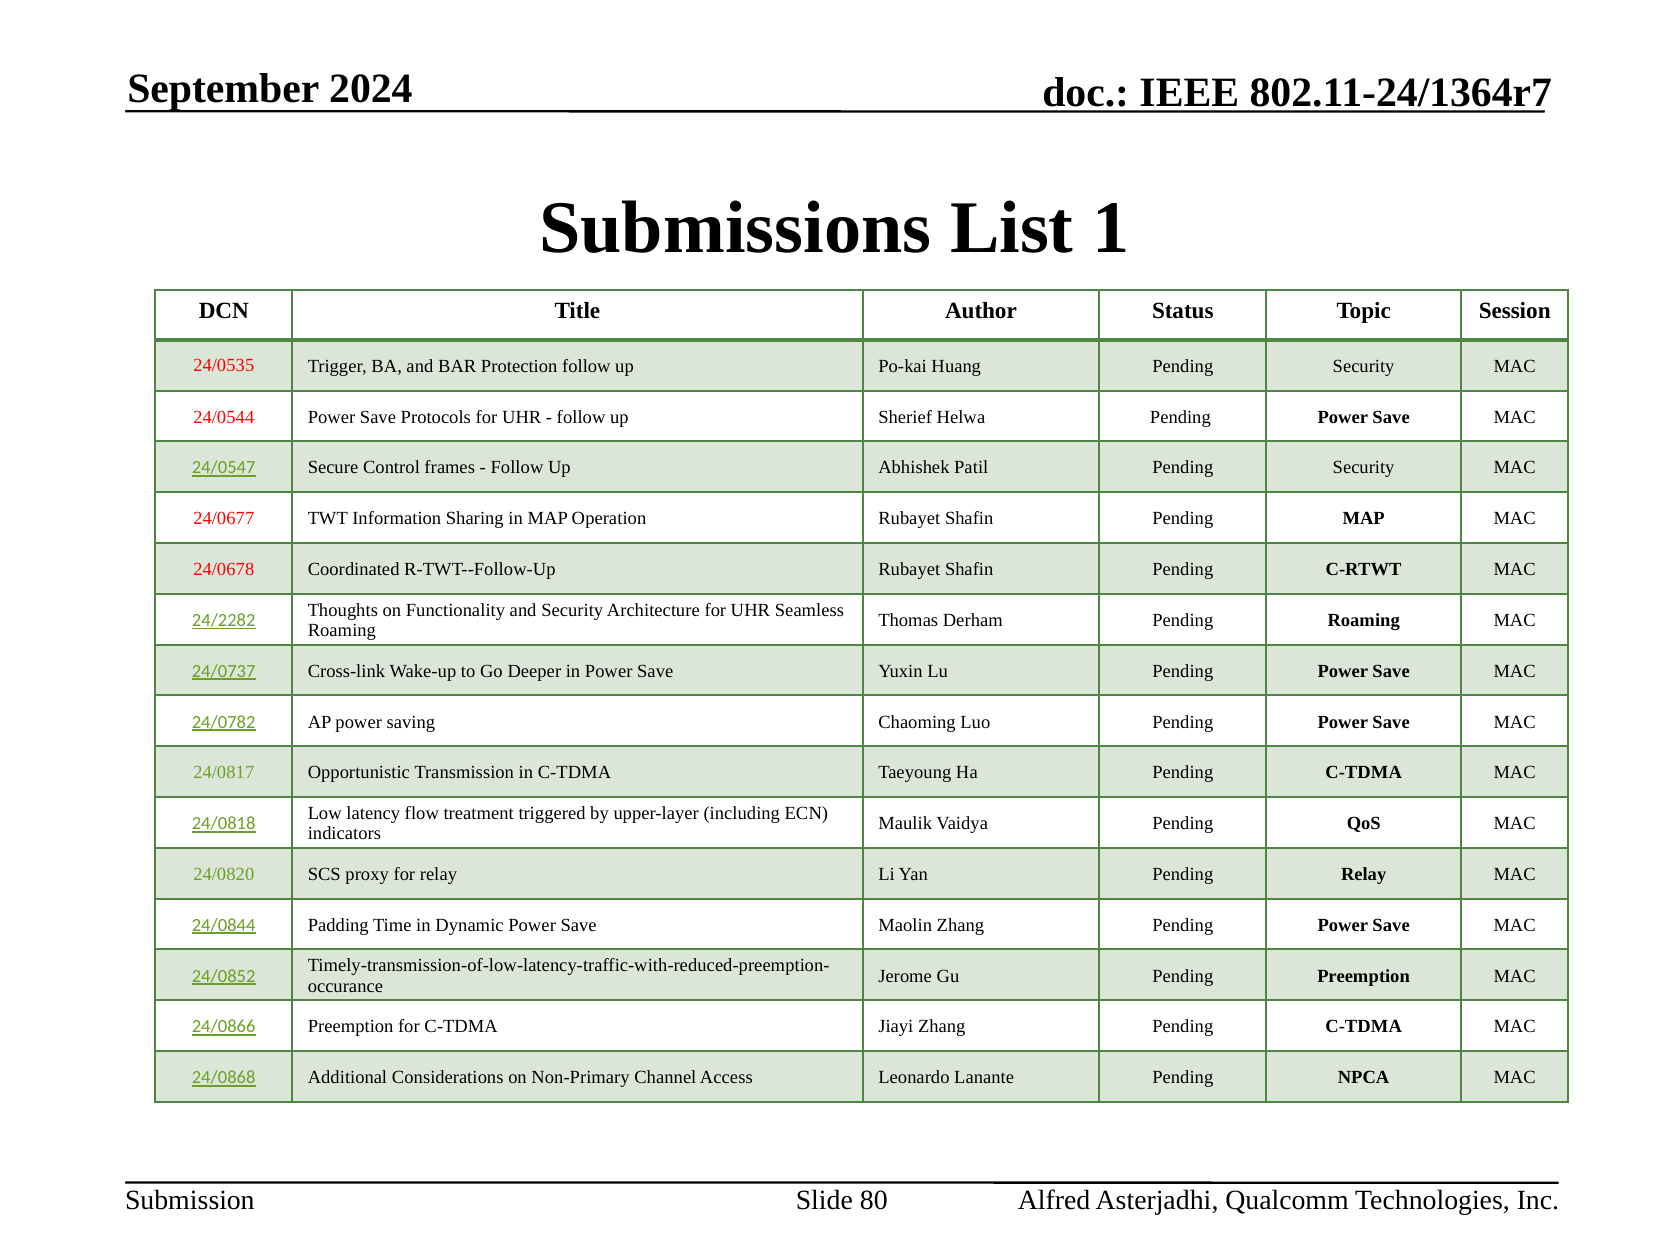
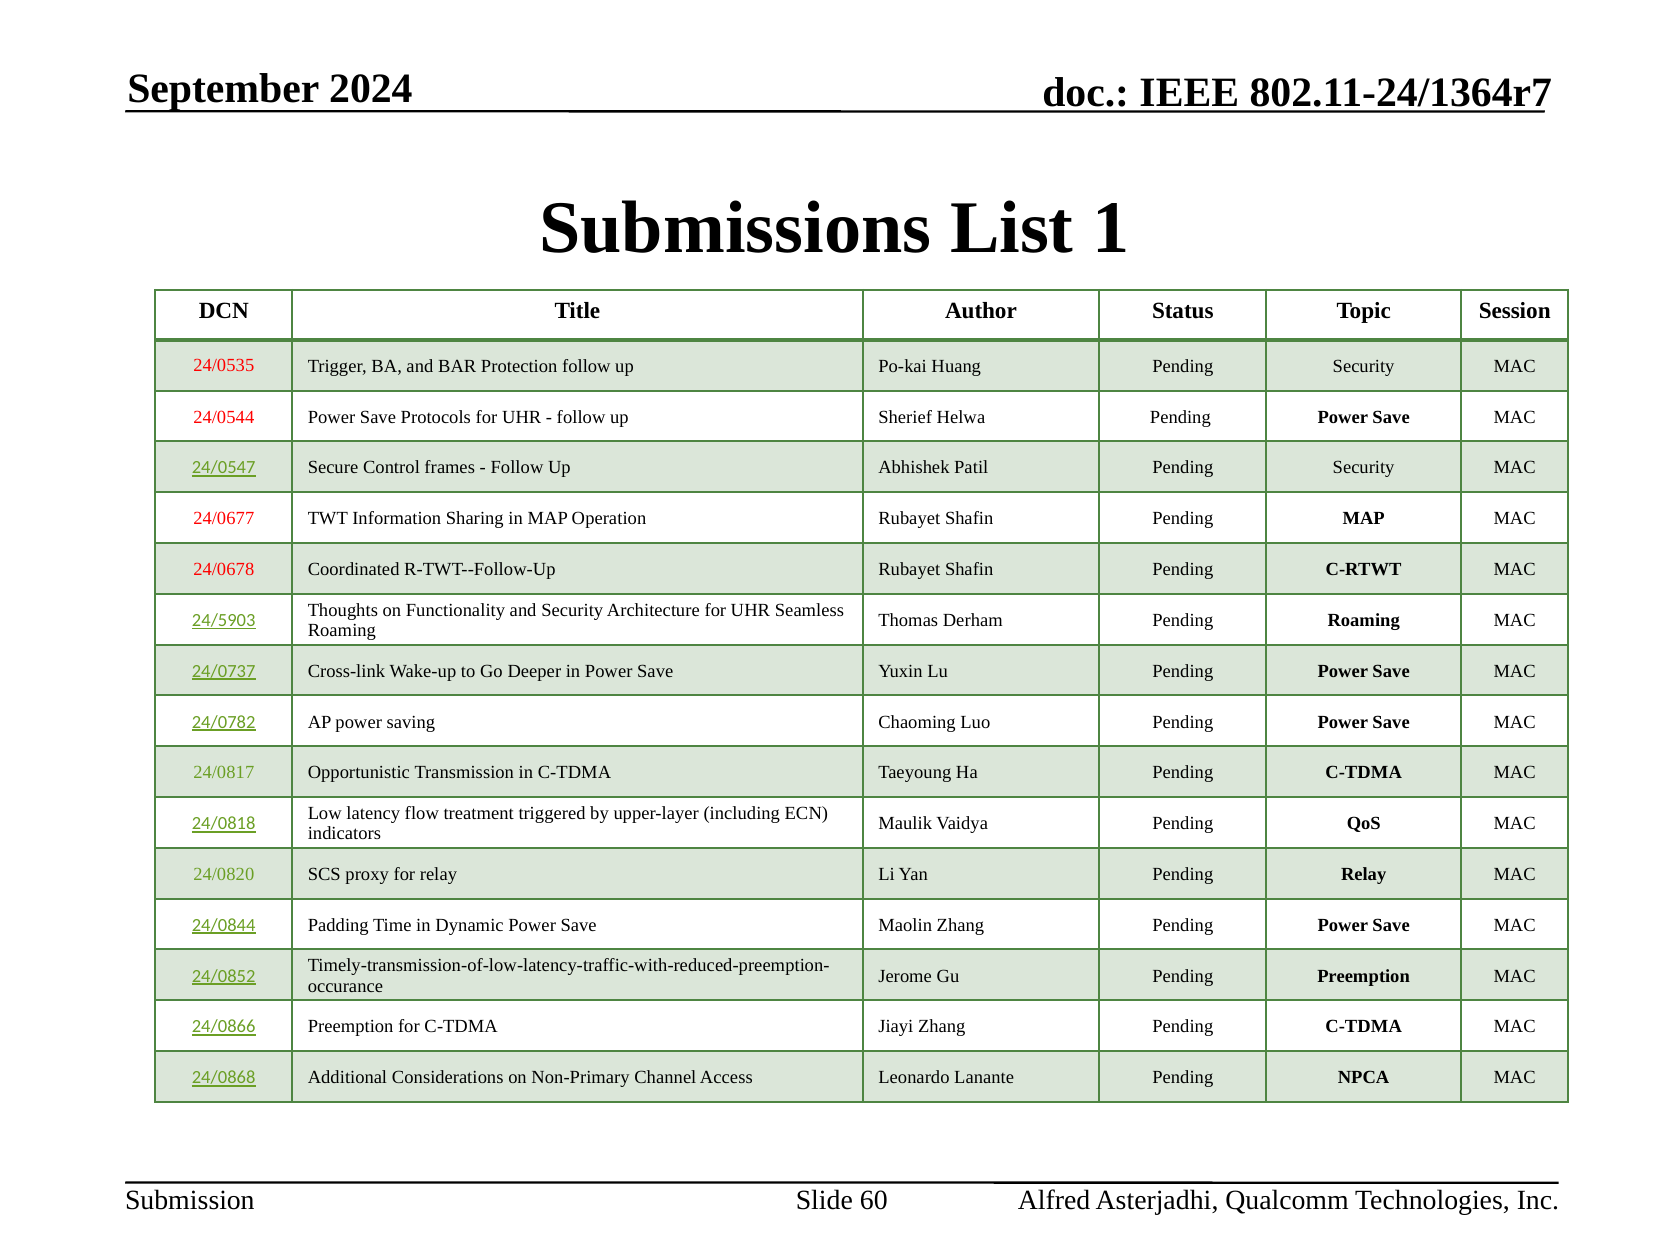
24/2282: 24/2282 -> 24/5903 (224, 621)
80: 80 -> 60 (874, 1201)
